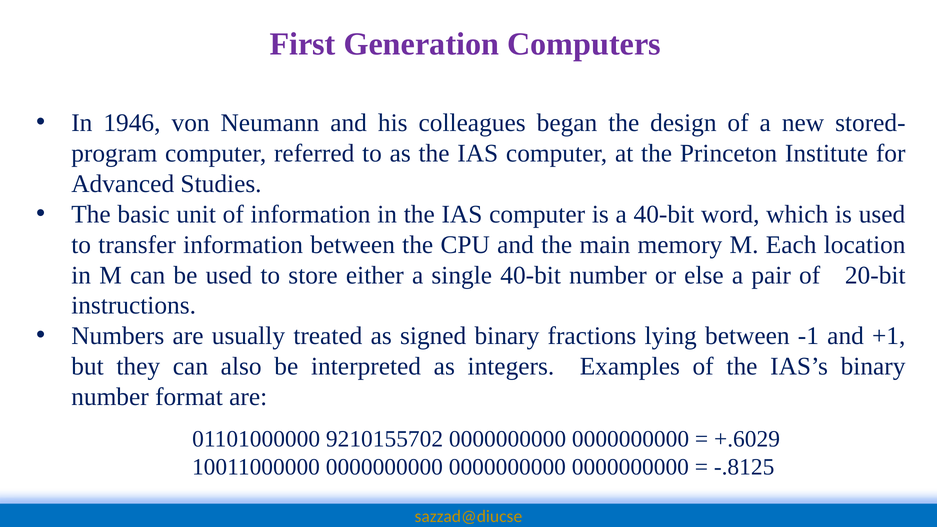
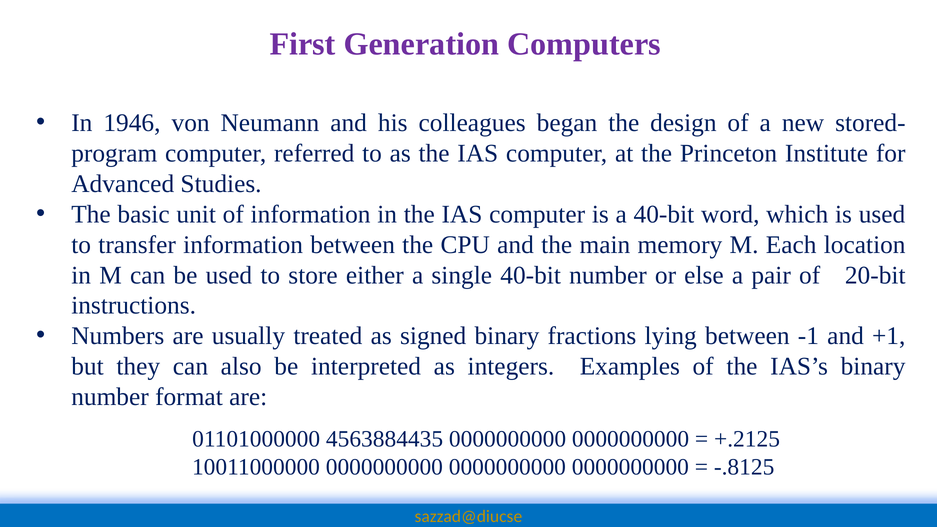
9210155702: 9210155702 -> 4563884435 (385, 439)
+.6029: +.6029 -> +.2125 (747, 439)
